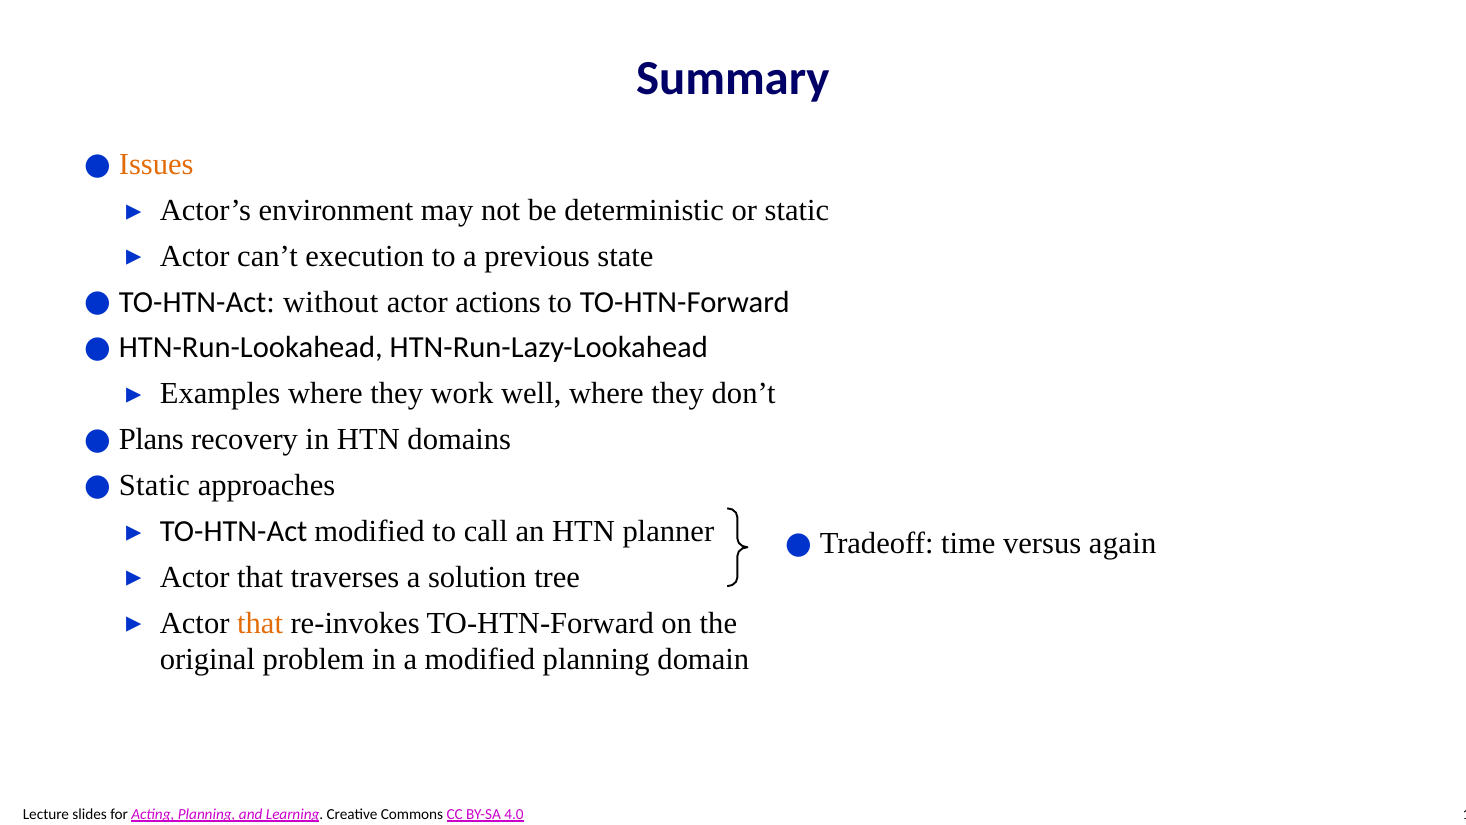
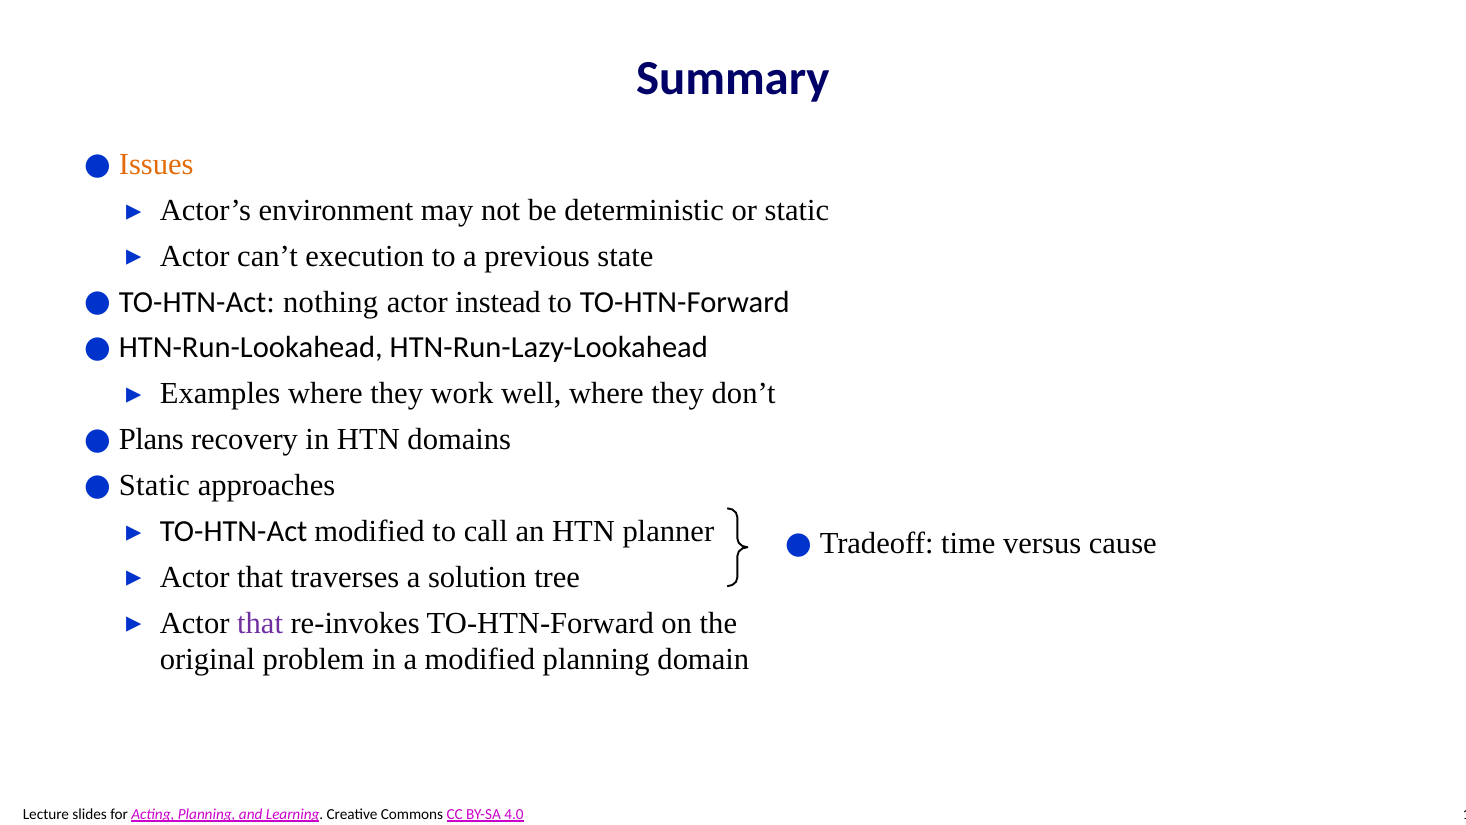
without: without -> nothing (331, 302)
actions: actions -> instead (498, 302)
again: again -> cause (1123, 544)
that colour: orange -> purple (260, 623)
